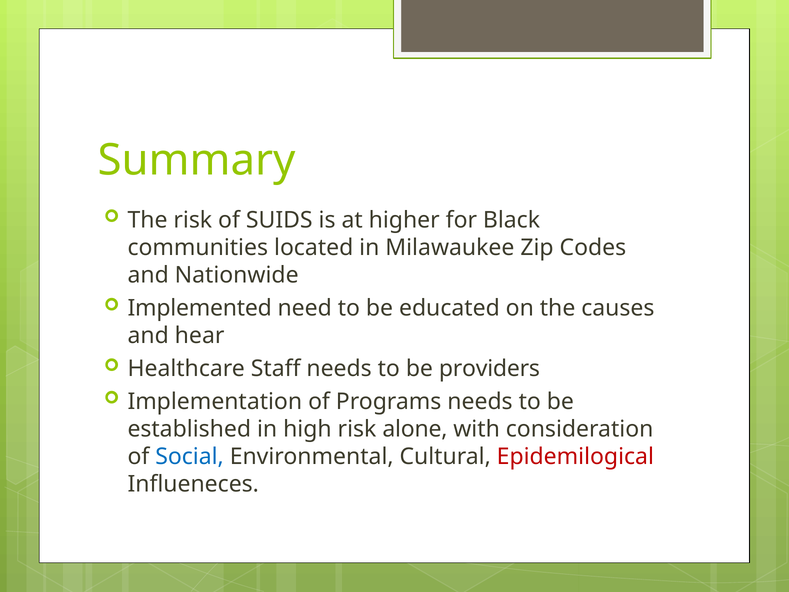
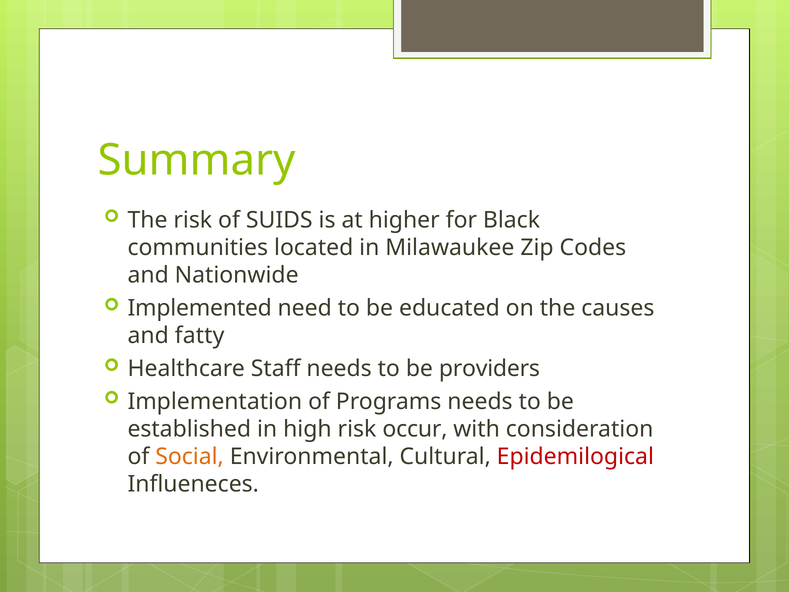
hear: hear -> fatty (200, 336)
alone: alone -> occur (415, 429)
Social colour: blue -> orange (190, 457)
